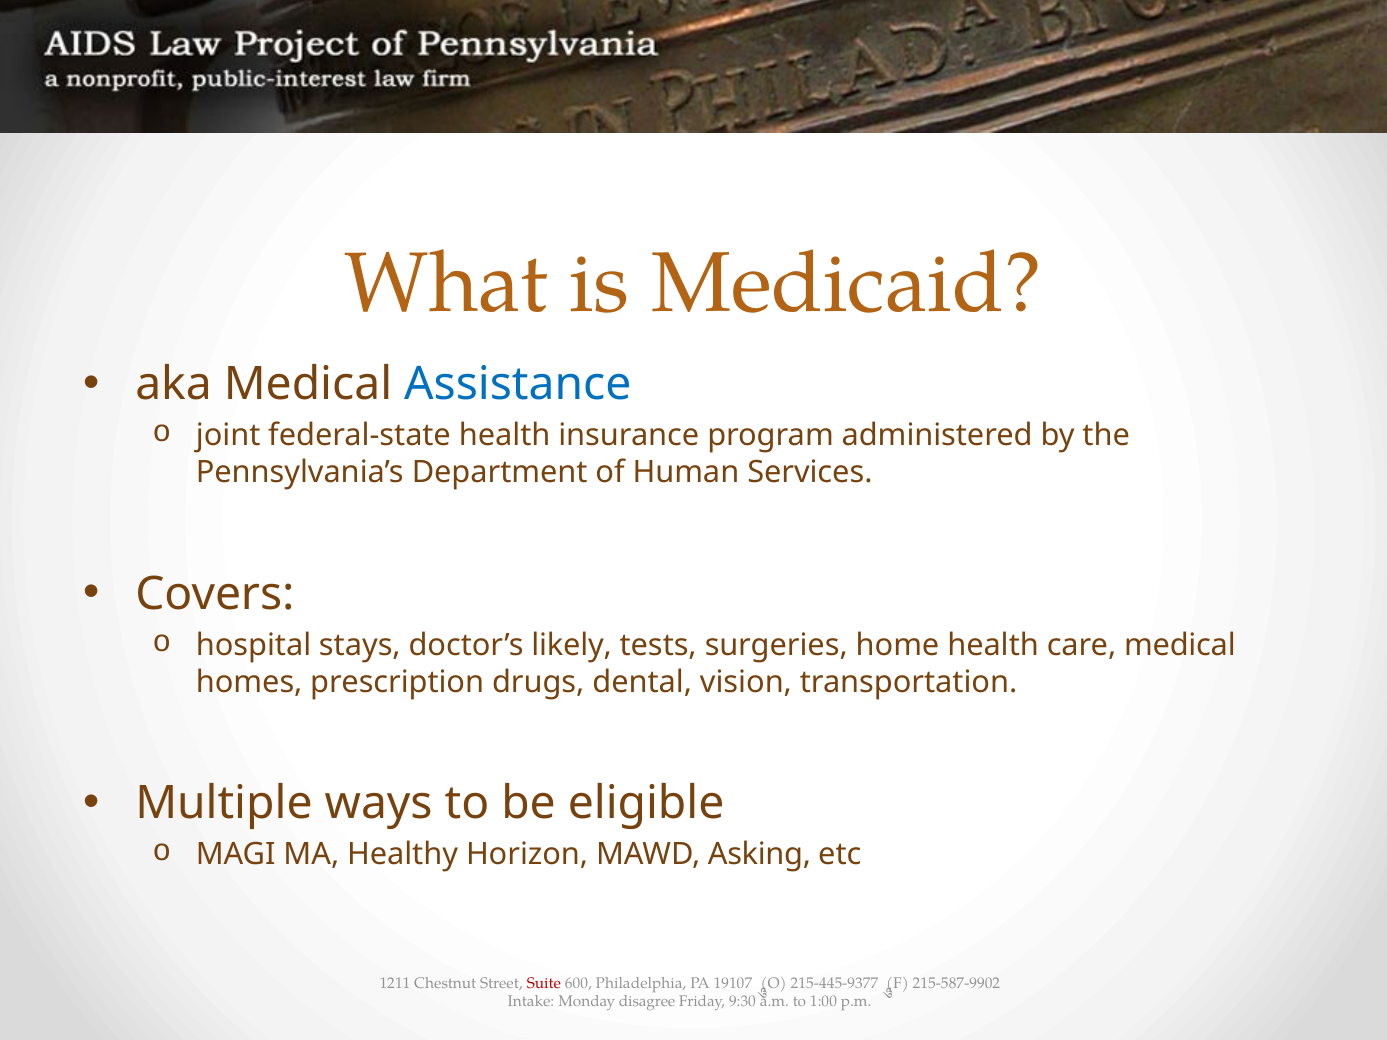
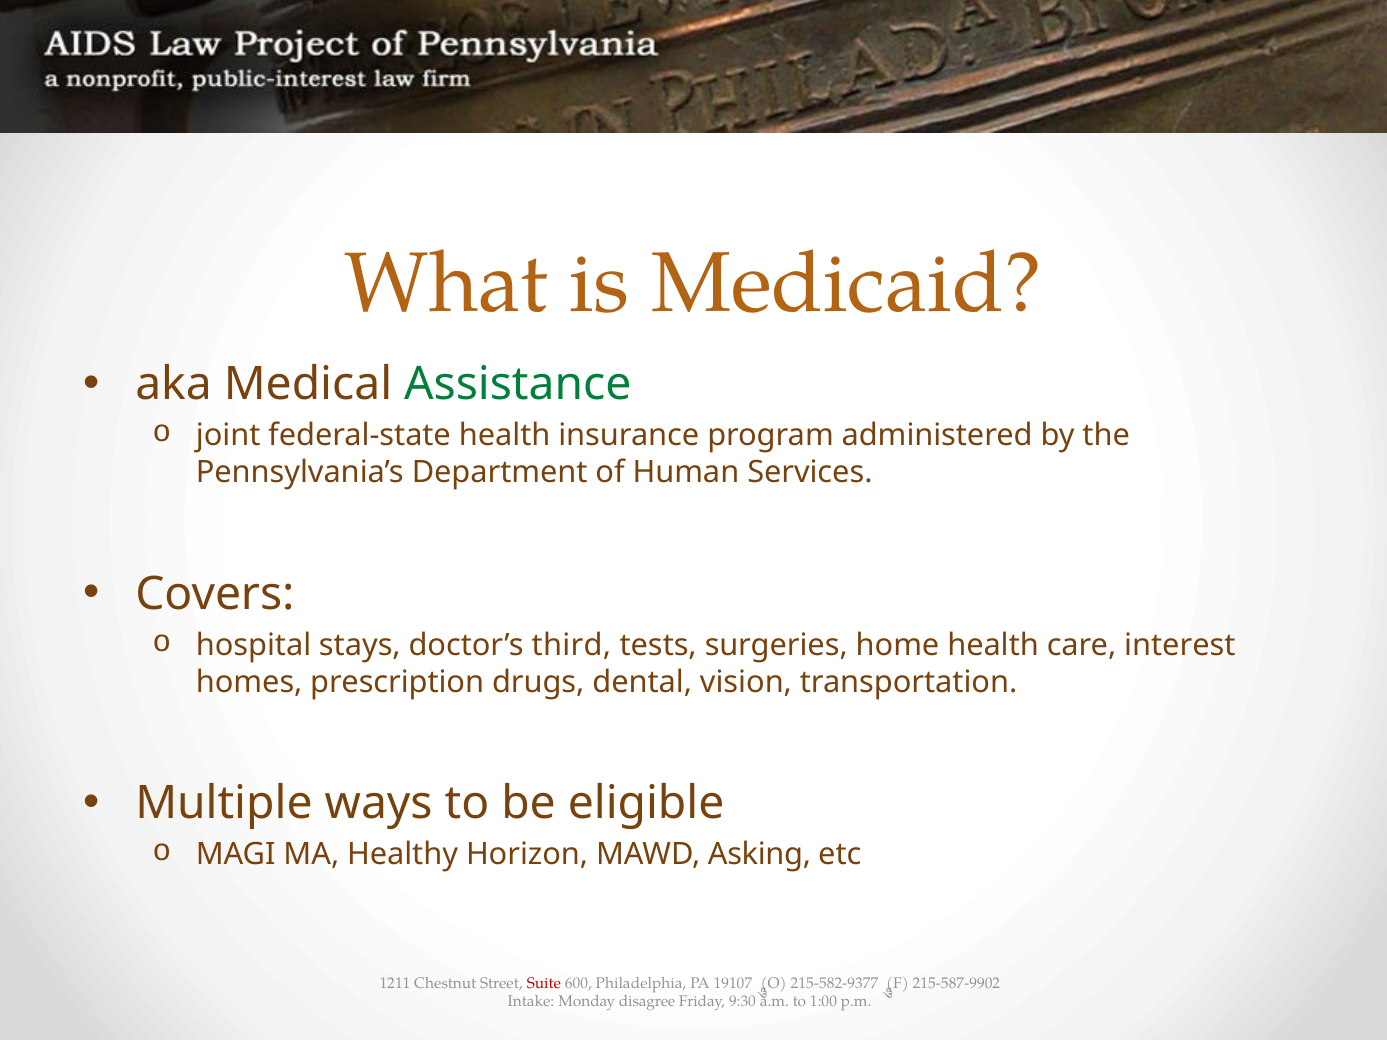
Assistance colour: blue -> green (518, 385)
likely: likely -> third (571, 645)
care medical: medical -> interest (1180, 645)
215-445-9377: 215-445-9377 -> 215-582-9377 (835, 984)
